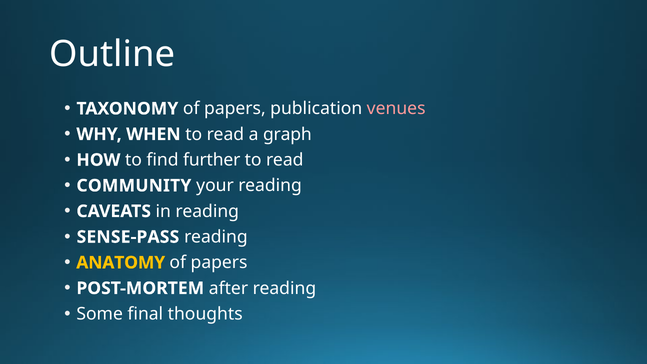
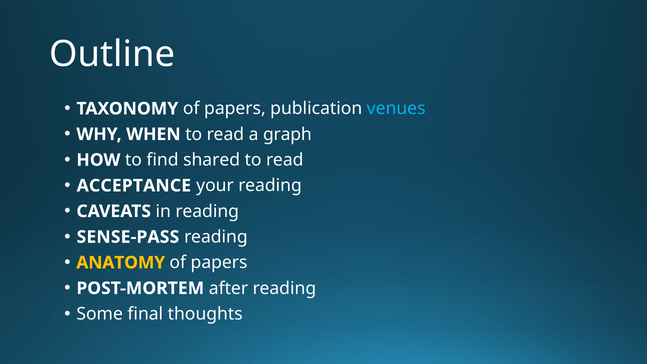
venues colour: pink -> light blue (396, 109)
further: further -> shared (212, 160)
COMMUNITY: COMMUNITY -> ACCEPTANCE (134, 186)
